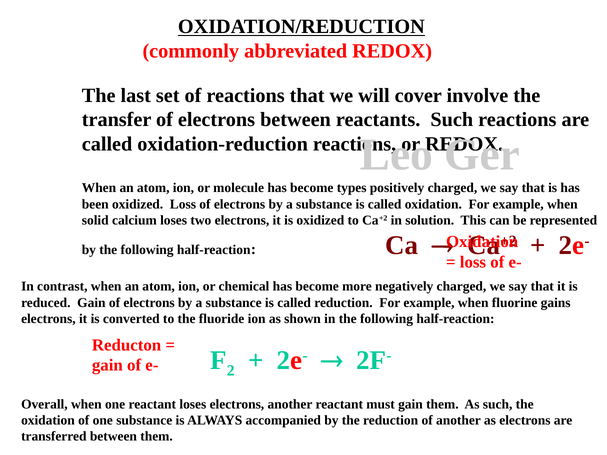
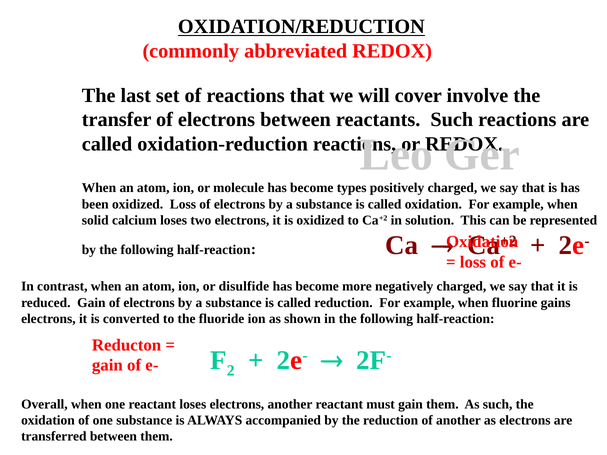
chemical: chemical -> disulfide (244, 287)
